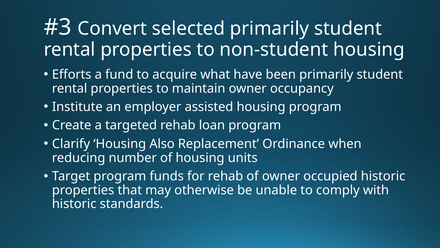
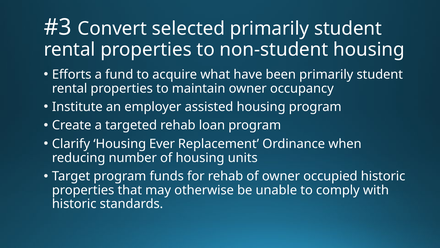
Also: Also -> Ever (162, 144)
